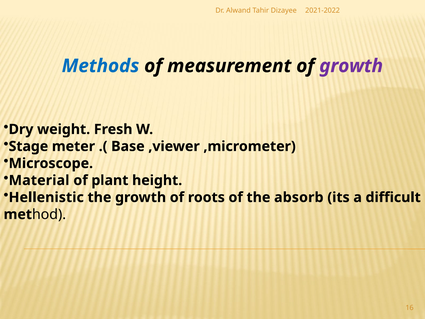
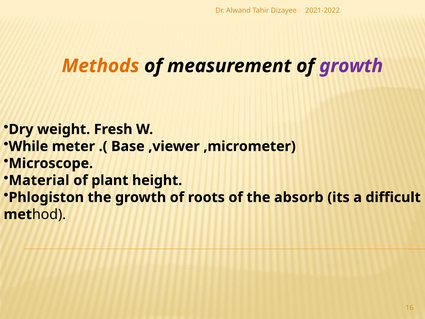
Methods colour: blue -> orange (101, 66)
Stage: Stage -> While (28, 146)
Hellenistic: Hellenistic -> Phlogiston (46, 197)
